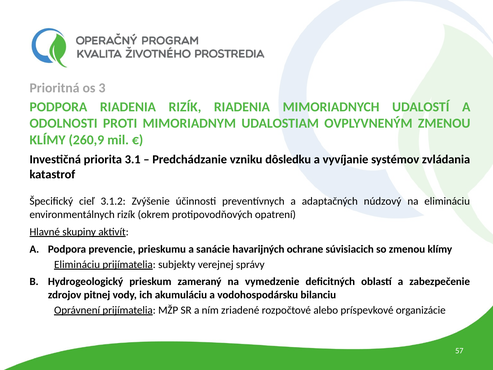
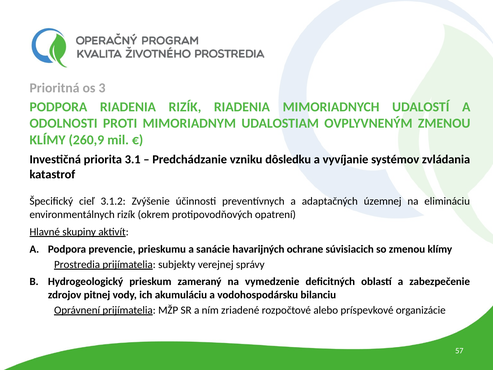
núdzový: núdzový -> územnej (383, 201)
Elimináciu: Elimináciu -> Prostredia (77, 264)
